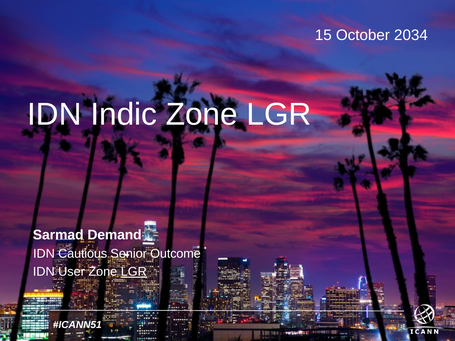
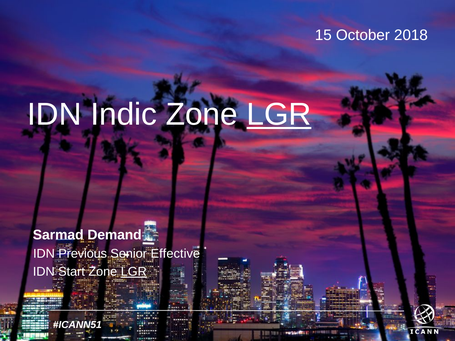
2034: 2034 -> 2018 (411, 35)
LGR underline: none -> present (279, 114)
Cautious: Cautious -> Previous (83, 254)
Outcome: Outcome -> Effective (175, 254)
User: User -> Start (72, 272)
